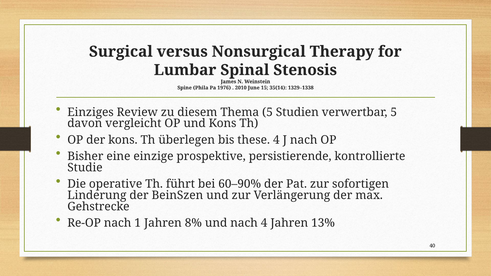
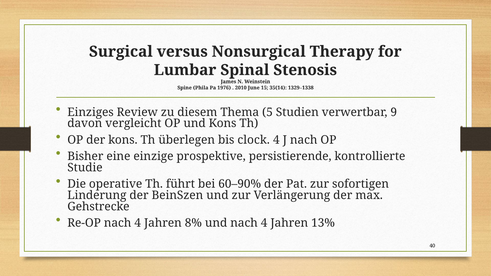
verwertbar 5: 5 -> 9 (394, 112)
these: these -> clock (254, 140)
Re-OP nach 1: 1 -> 4 (138, 223)
